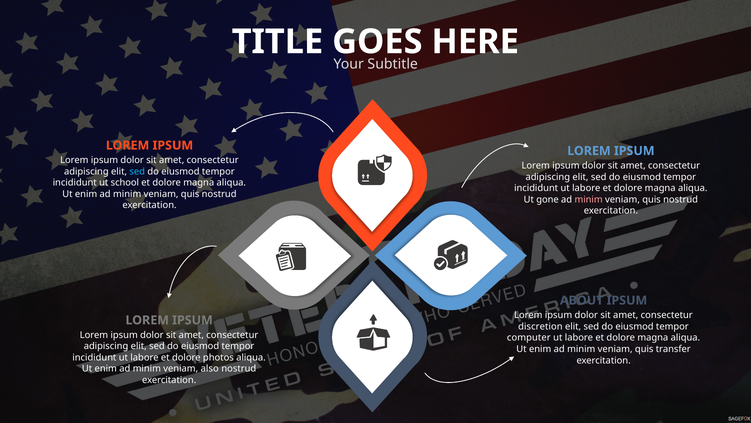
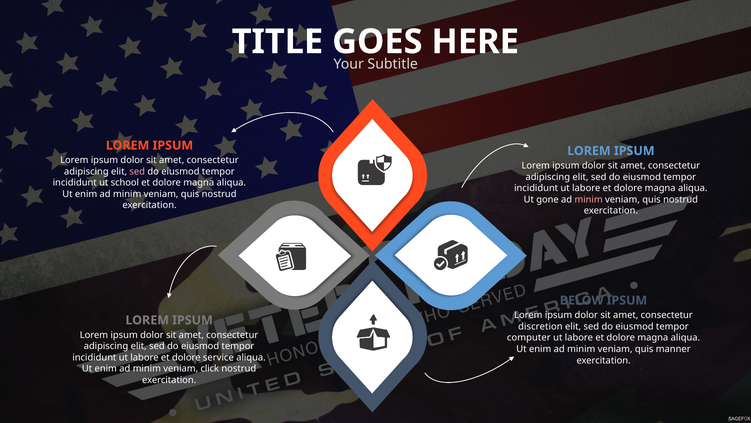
sed colour: light blue -> pink (137, 171)
ABOUT: ABOUT -> BELOW (582, 300)
transfer: transfer -> manner (673, 349)
photos: photos -> service (218, 357)
also: also -> click (210, 368)
